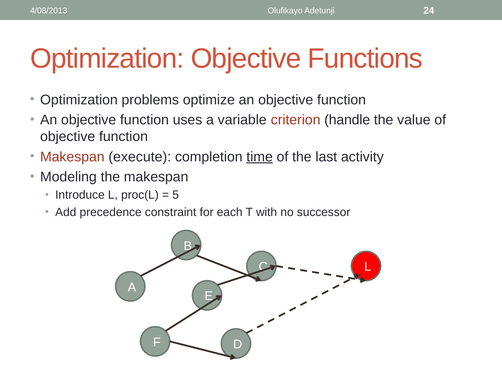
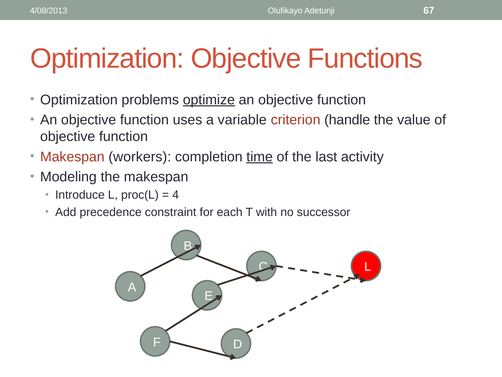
24: 24 -> 67 (429, 11)
optimize underline: none -> present (209, 100)
execute: execute -> workers (140, 157)
5: 5 -> 4 (176, 195)
